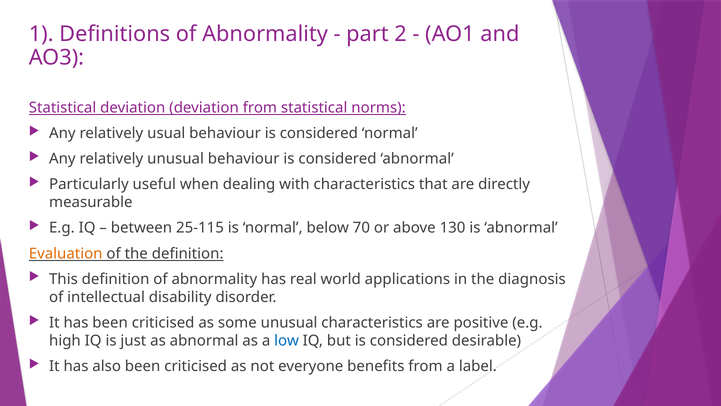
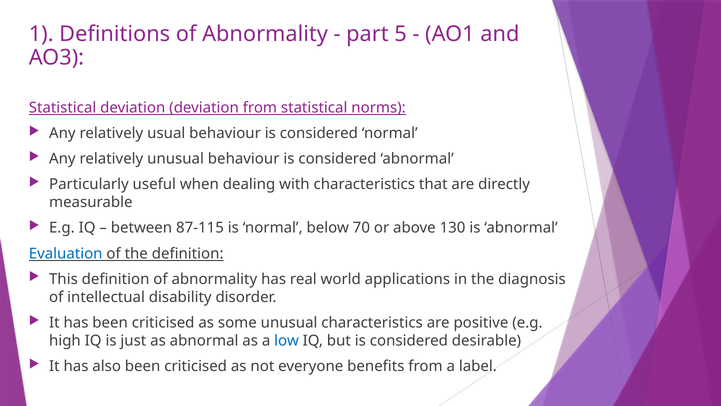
2: 2 -> 5 (401, 34)
25-115: 25-115 -> 87-115 (200, 228)
Evaluation colour: orange -> blue (66, 253)
